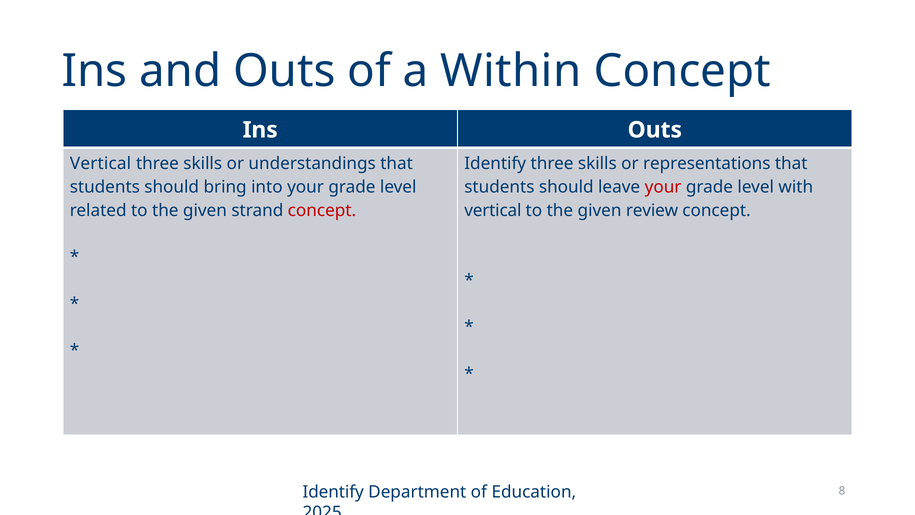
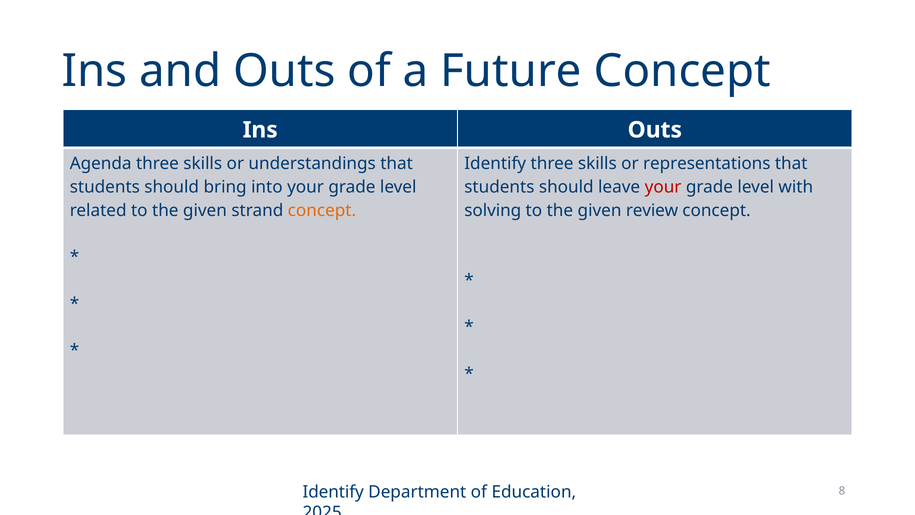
Within: Within -> Future (511, 71)
Vertical: Vertical -> Agenda (101, 164)
concept colour: red -> orange (322, 210)
vertical: vertical -> solving (493, 210)
